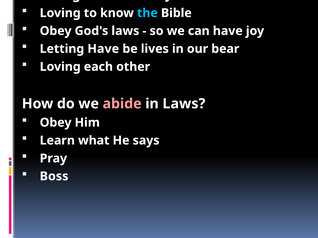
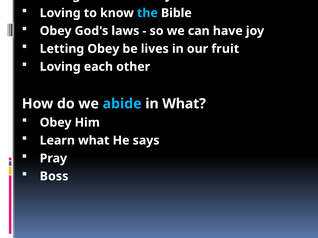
Letting Have: Have -> Obey (103, 49)
our bear: bear -> fruit (225, 49)
abide colour: pink -> light blue (122, 104)
in Laws: Laws -> What (184, 104)
